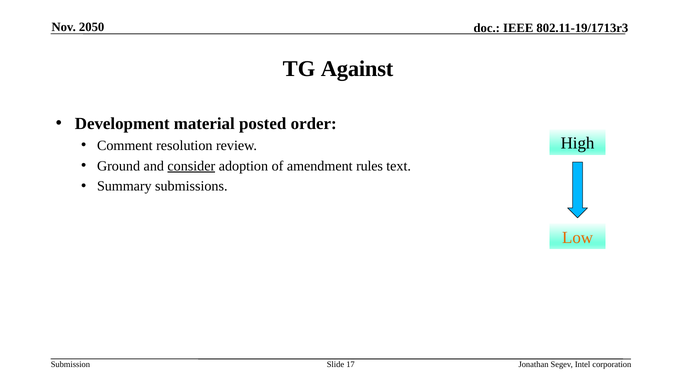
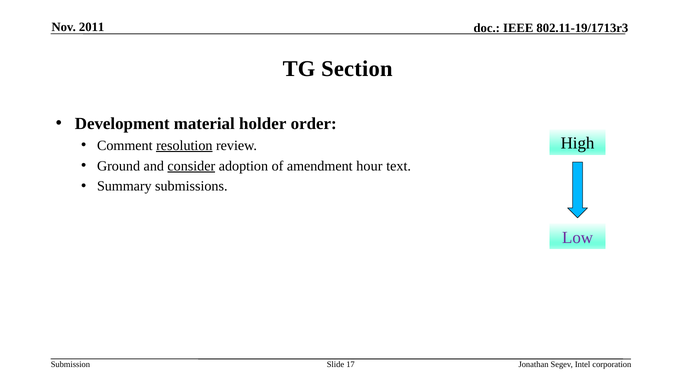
2050: 2050 -> 2011 (92, 27)
Against: Against -> Section (357, 69)
posted: posted -> holder (263, 124)
resolution underline: none -> present (184, 146)
rules: rules -> hour (369, 166)
Low colour: orange -> purple (578, 238)
